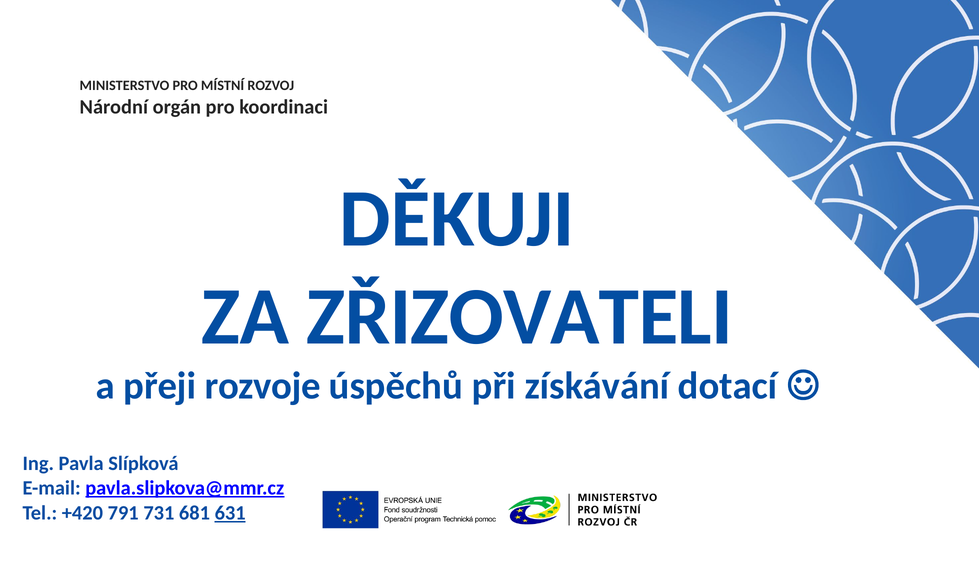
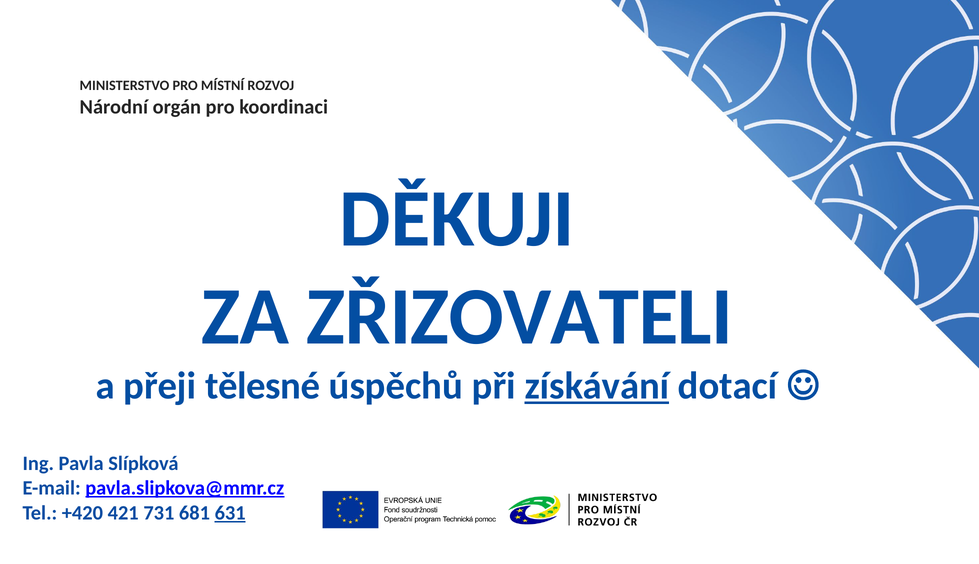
rozvoje: rozvoje -> tělesné (263, 386)
získávání underline: none -> present (597, 386)
791: 791 -> 421 (123, 513)
